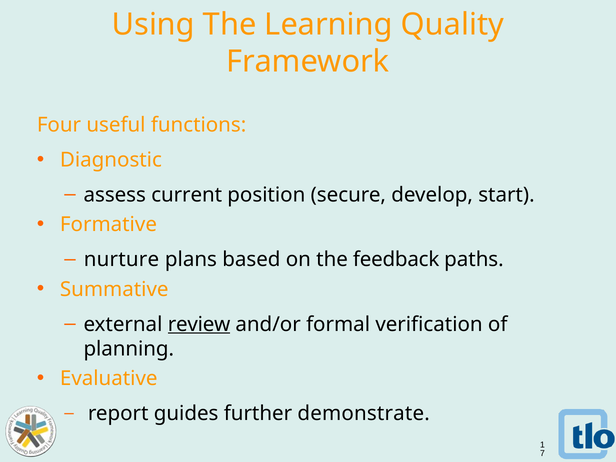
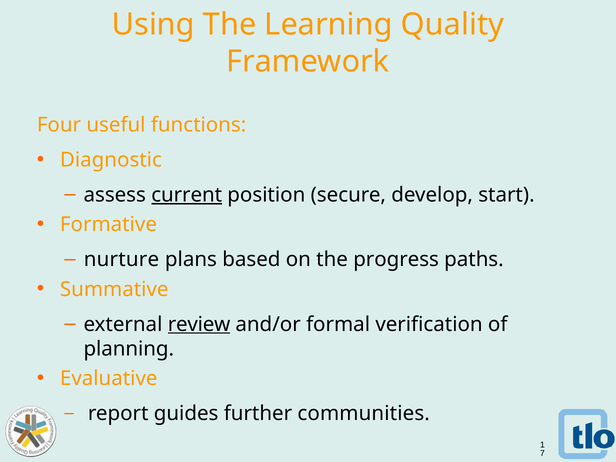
current underline: none -> present (187, 195)
feedback: feedback -> progress (396, 260)
demonstrate: demonstrate -> communities (364, 414)
